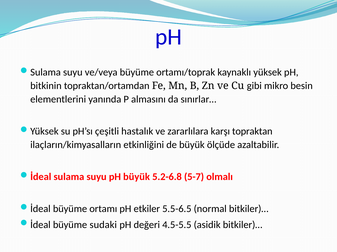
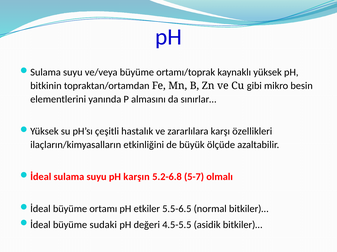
topraktan: topraktan -> özellikleri (252, 132)
pH büyük: büyük -> karşın (137, 177)
